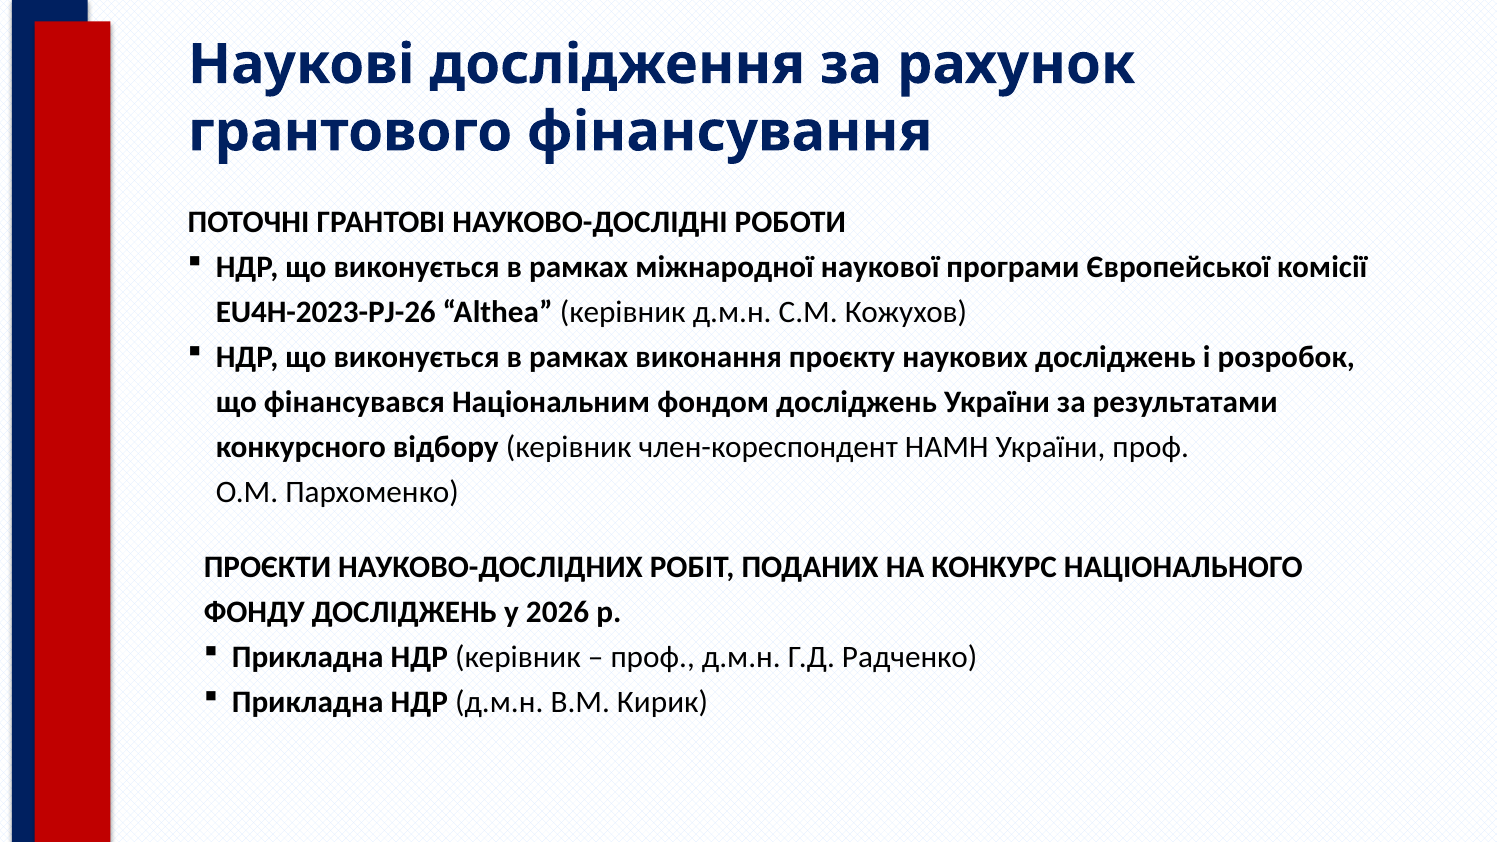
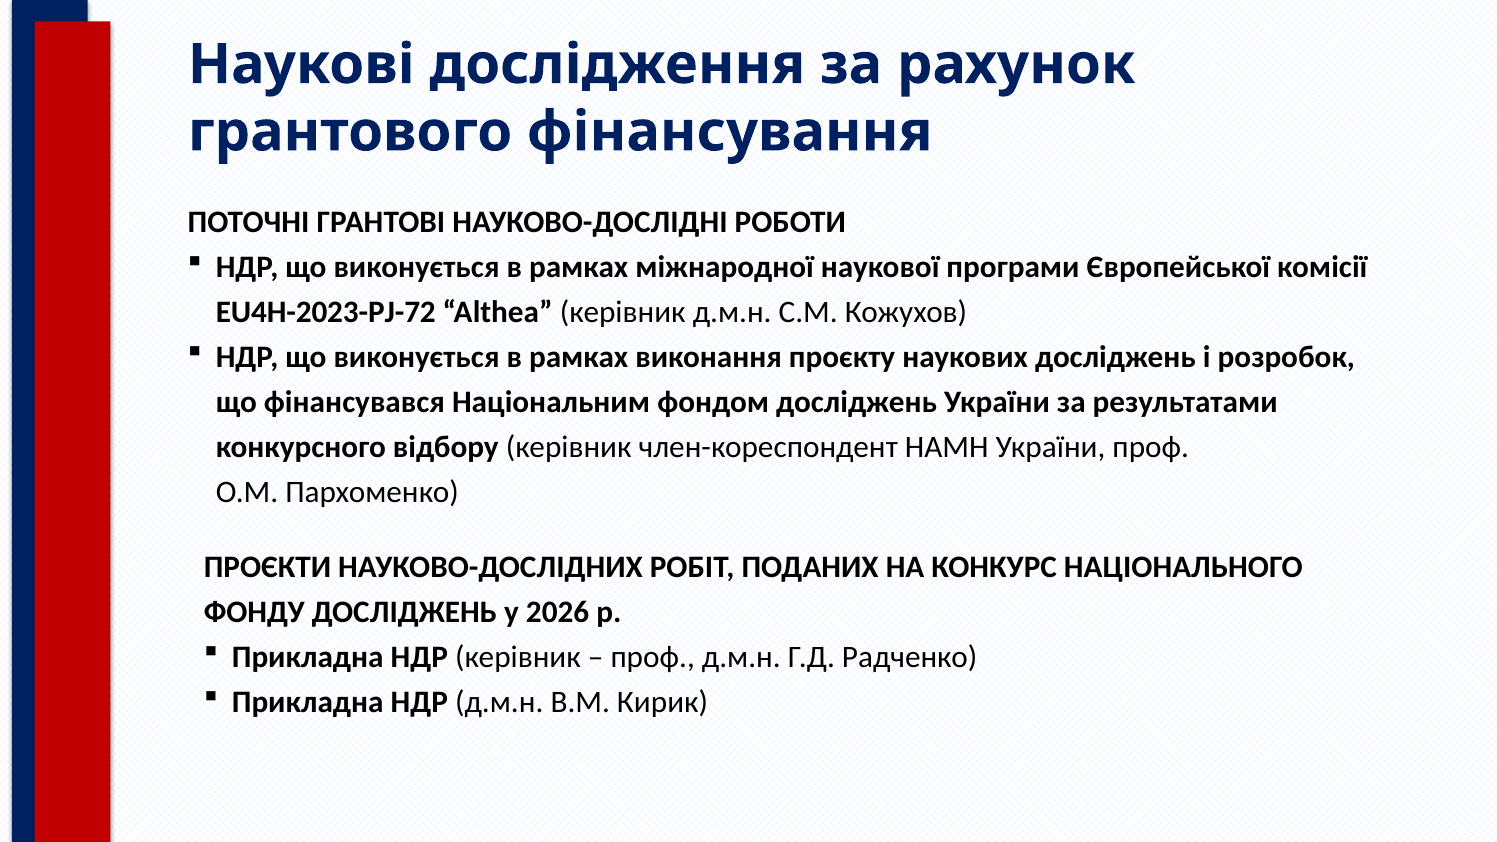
EU4H-2023-PJ-26: EU4H-2023-PJ-26 -> EU4H-2023-PJ-72 (326, 313)
